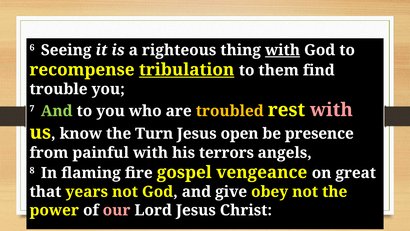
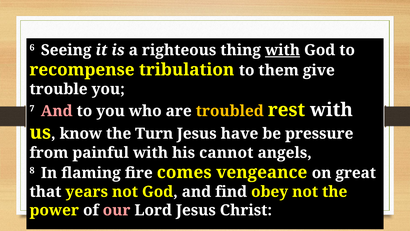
tribulation underline: present -> none (187, 70)
find: find -> give (319, 70)
And colour: light green -> pink (57, 111)
with colour: pink -> white (331, 110)
open: open -> have (239, 133)
presence: presence -> pressure (319, 133)
terrors: terrors -> cannot (226, 153)
gospel: gospel -> comes (184, 172)
give: give -> find (231, 191)
